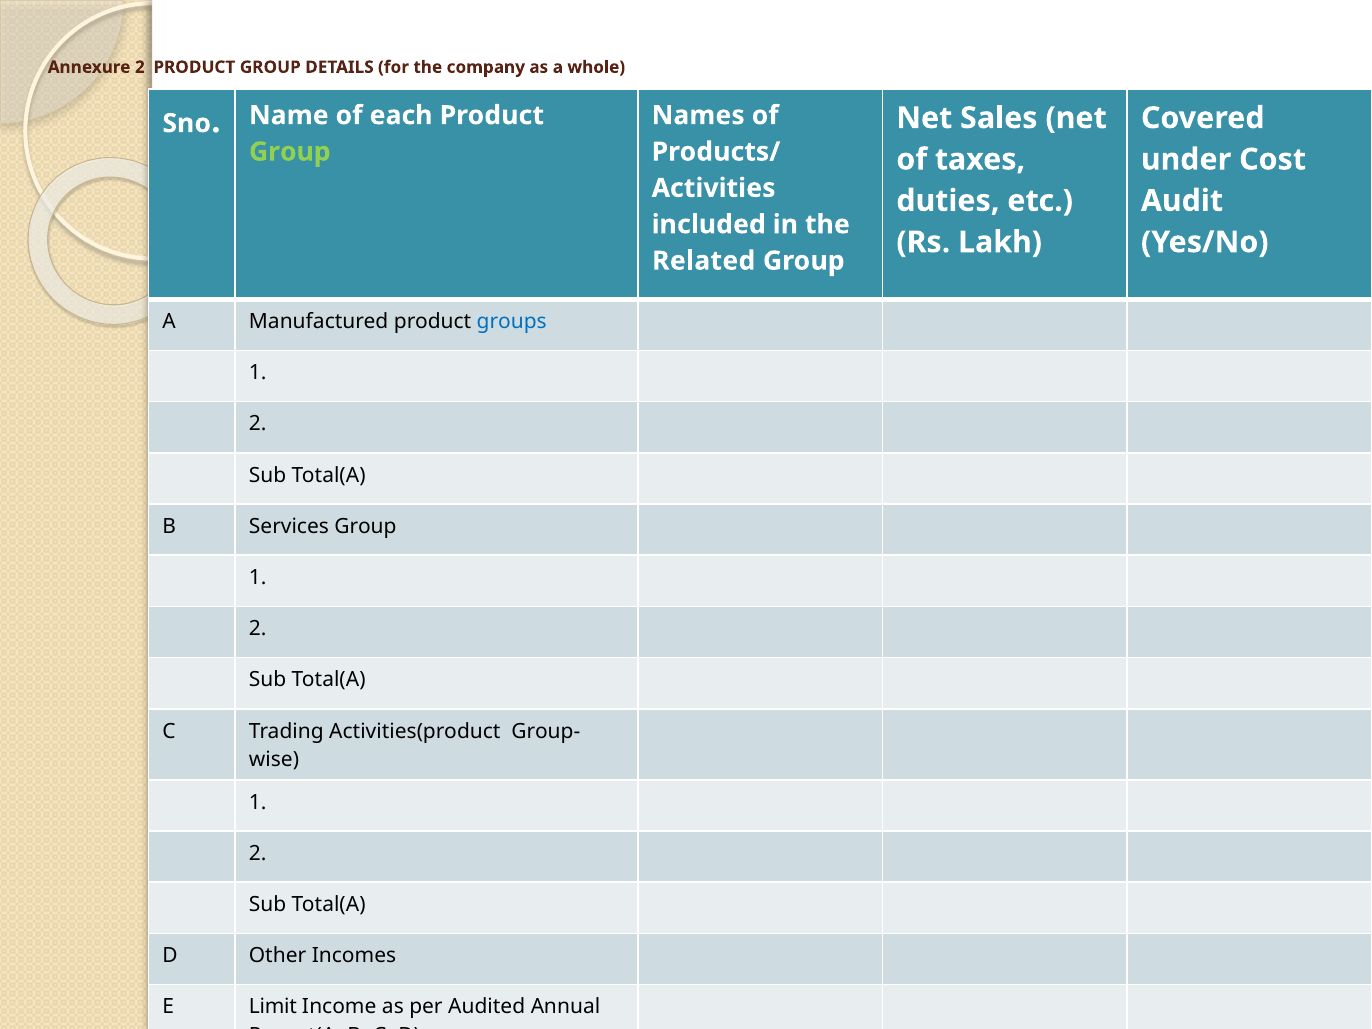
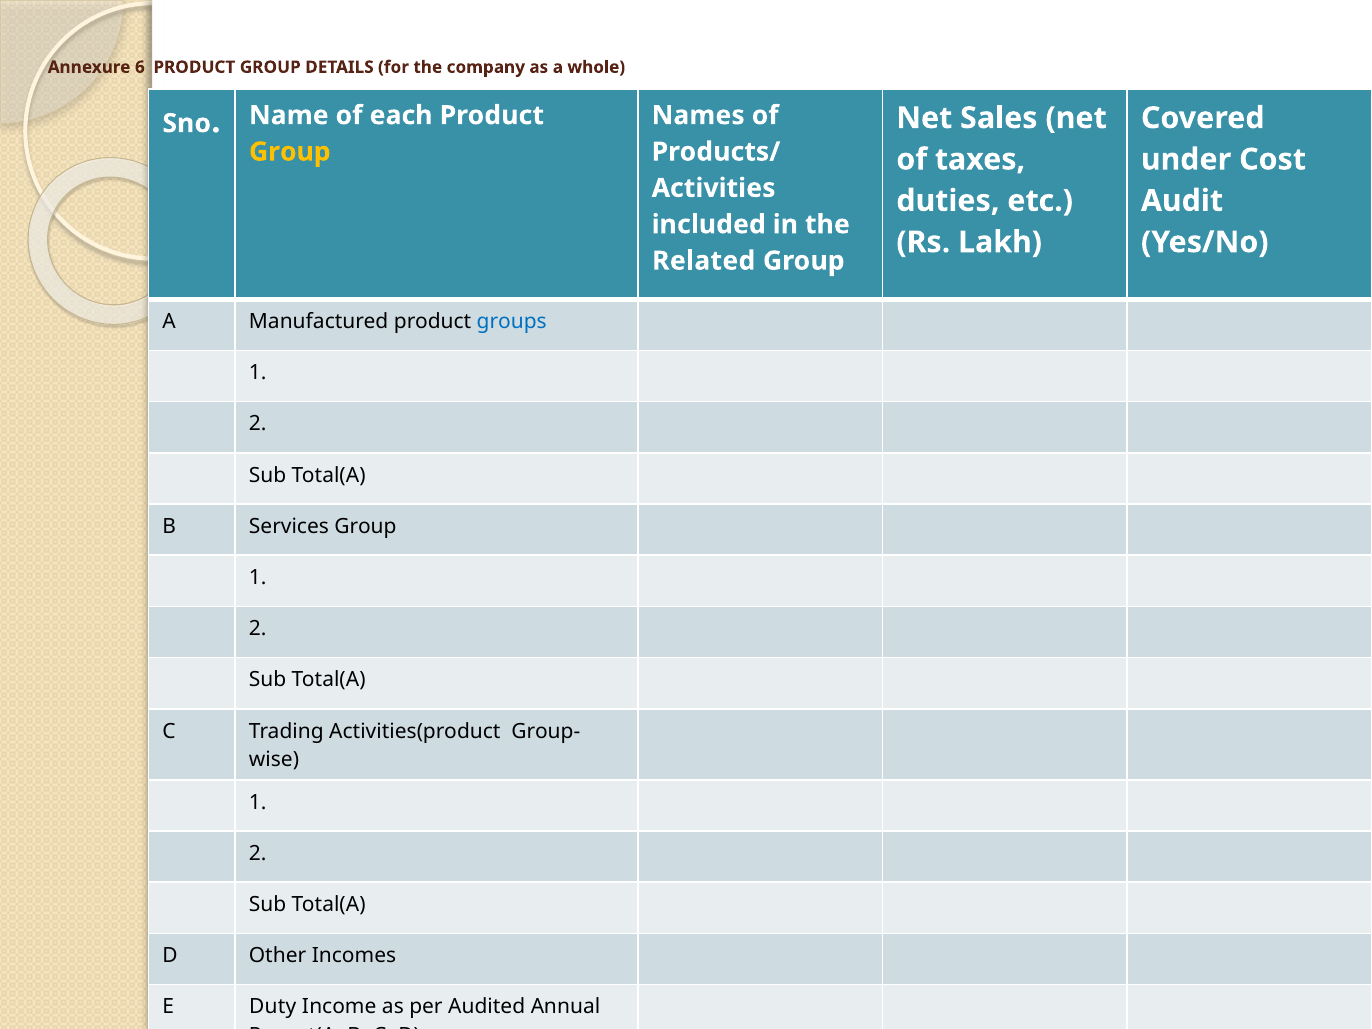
Annexure 2: 2 -> 6 (140, 67)
Group colour: light green -> yellow (290, 152)
Limit: Limit -> Duty (273, 1007)
